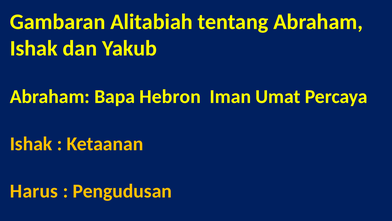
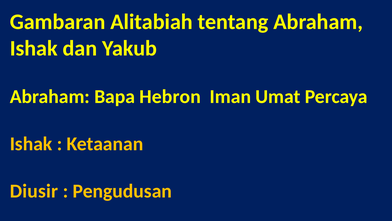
Harus: Harus -> Diusir (34, 191)
